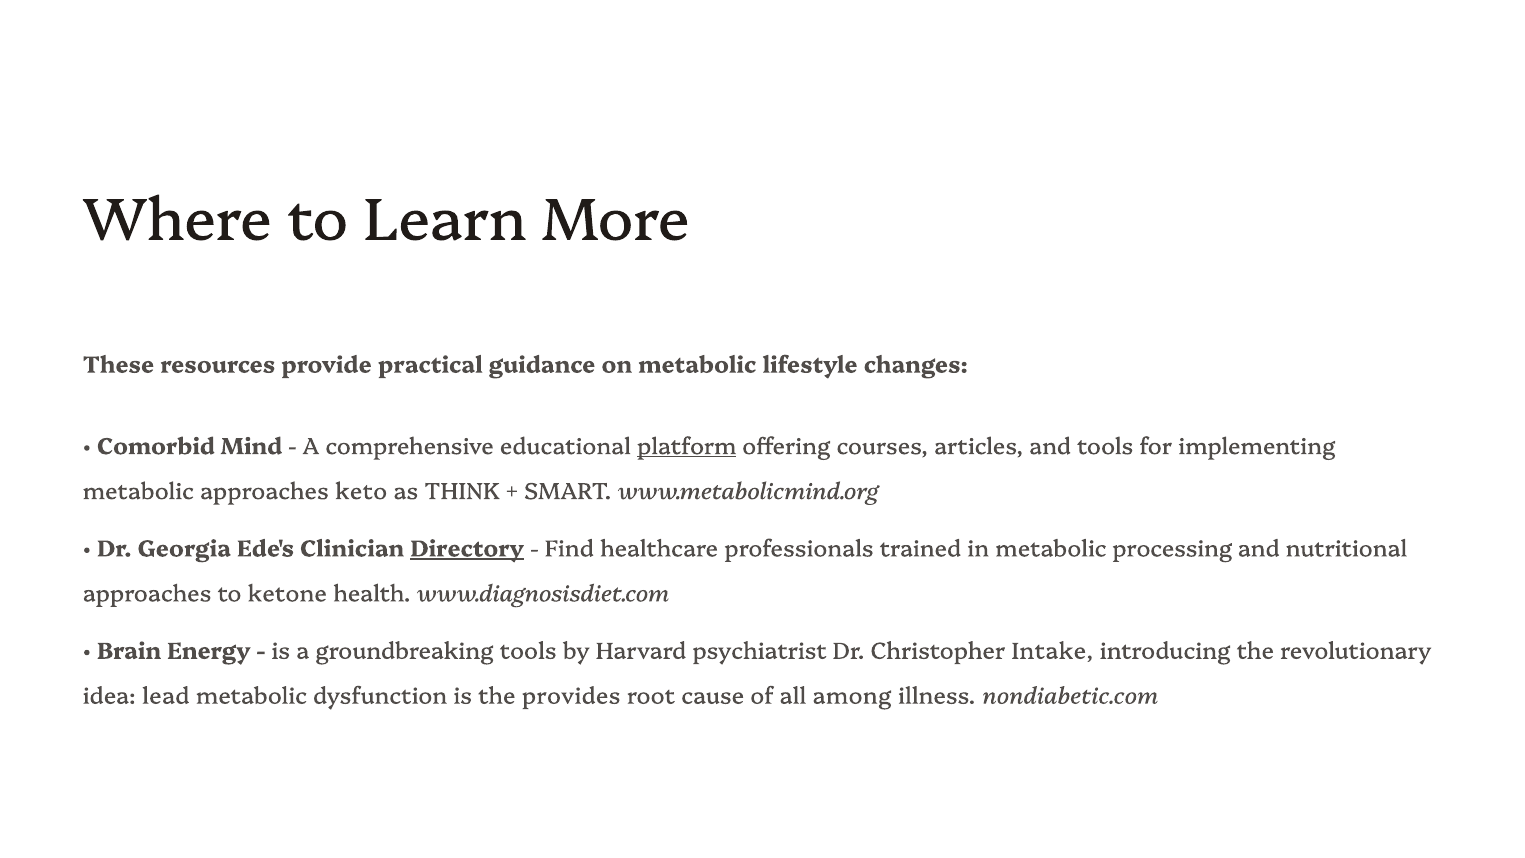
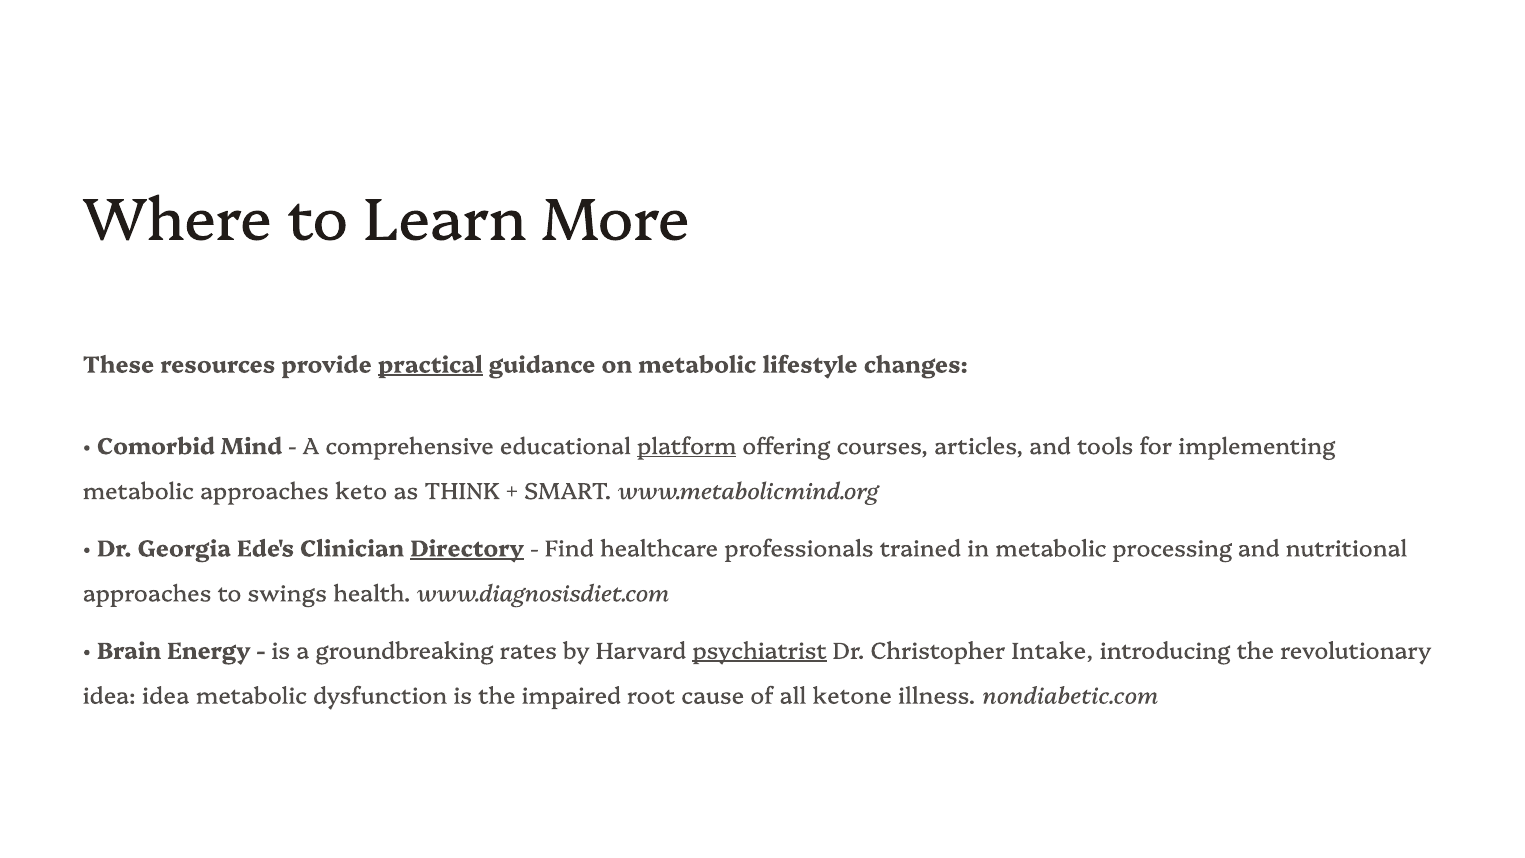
practical underline: none -> present (430, 365)
ketone: ketone -> swings (287, 594)
groundbreaking tools: tools -> rates (528, 651)
psychiatrist underline: none -> present (760, 651)
idea lead: lead -> idea (166, 696)
provides: provides -> impaired (571, 696)
among: among -> ketone (852, 696)
